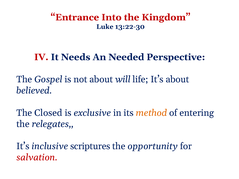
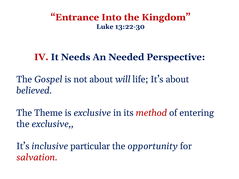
Closed: Closed -> Theme (48, 113)
method colour: orange -> red (151, 113)
the relegates: relegates -> exclusive (53, 124)
scriptures: scriptures -> particular (90, 146)
